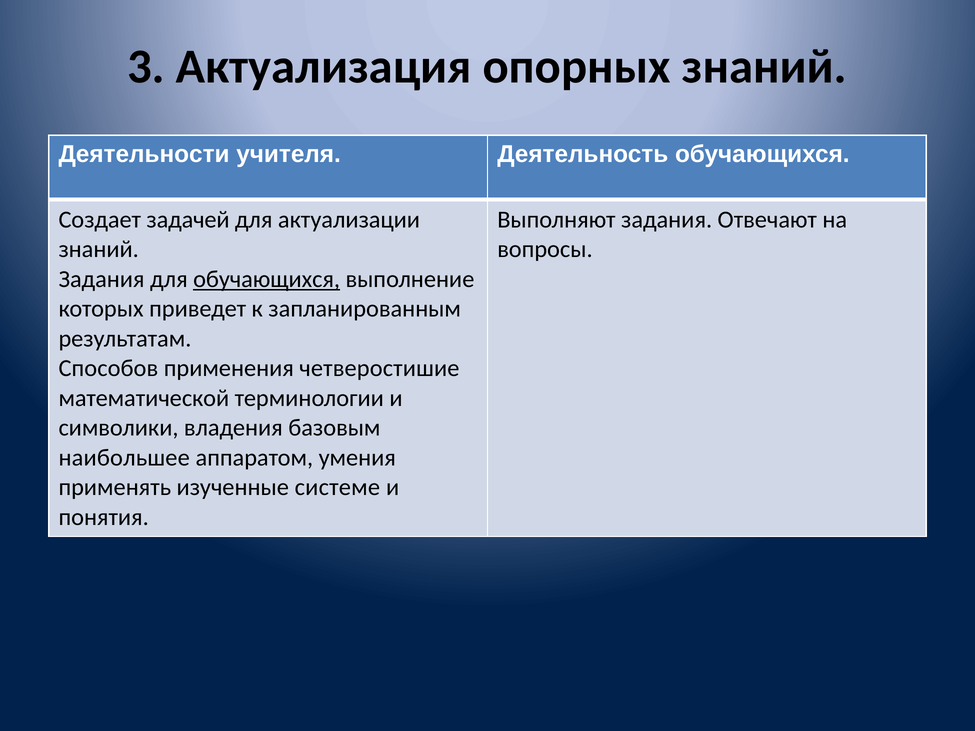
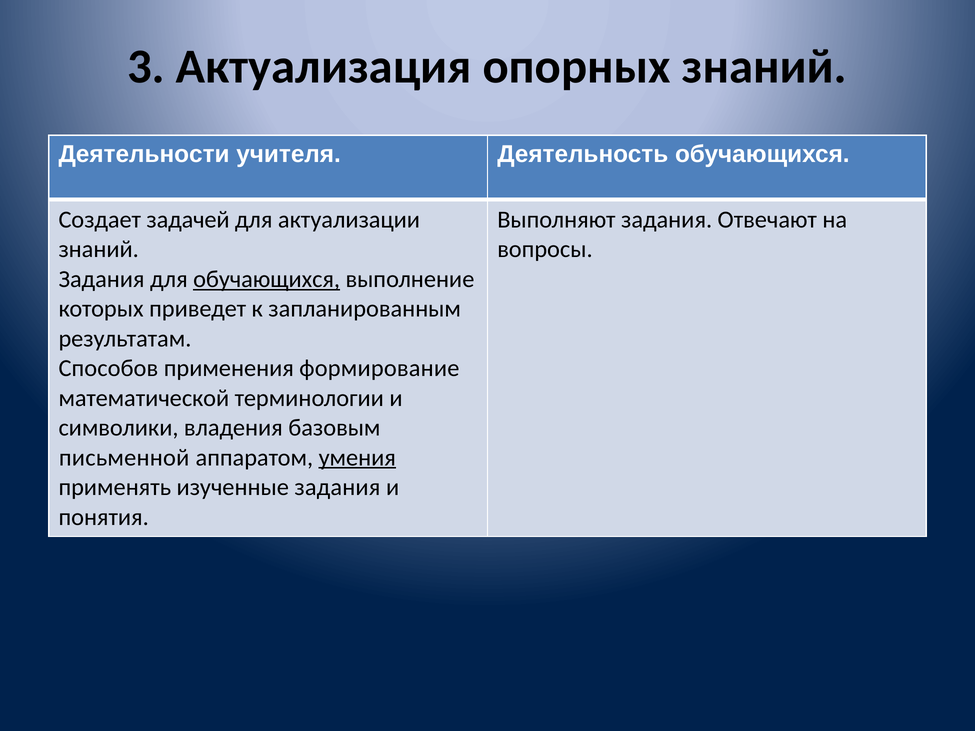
четверостишие: четверостишие -> формирование (379, 368)
наибольшее: наибольшее -> письменной (124, 458)
умения underline: none -> present (357, 458)
изученные системе: системе -> задания (337, 487)
